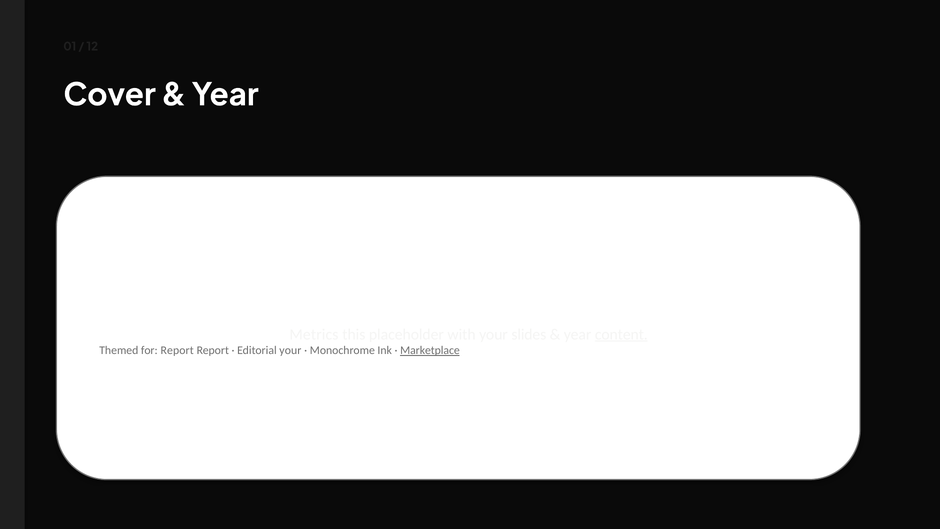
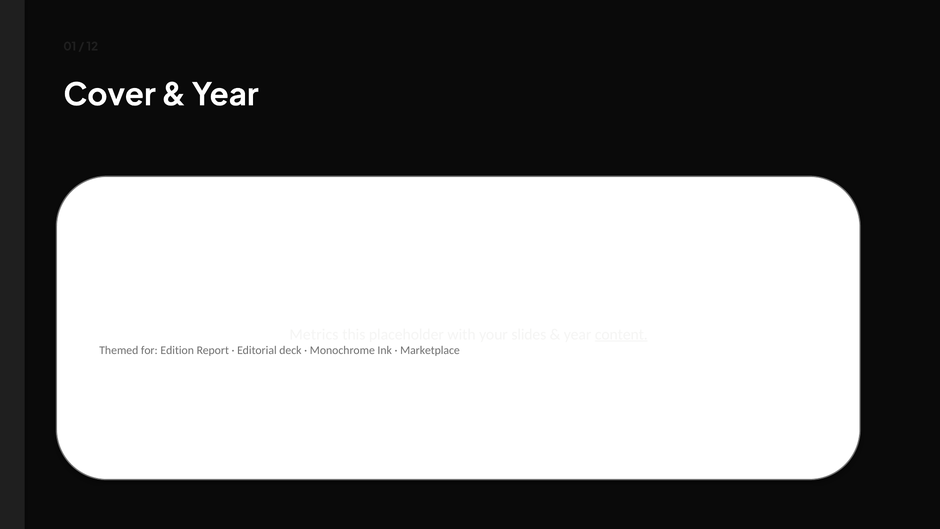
for Report: Report -> Edition (177, 350)
Editorial your: your -> deck (290, 350)
Marketplace underline: present -> none (430, 350)
